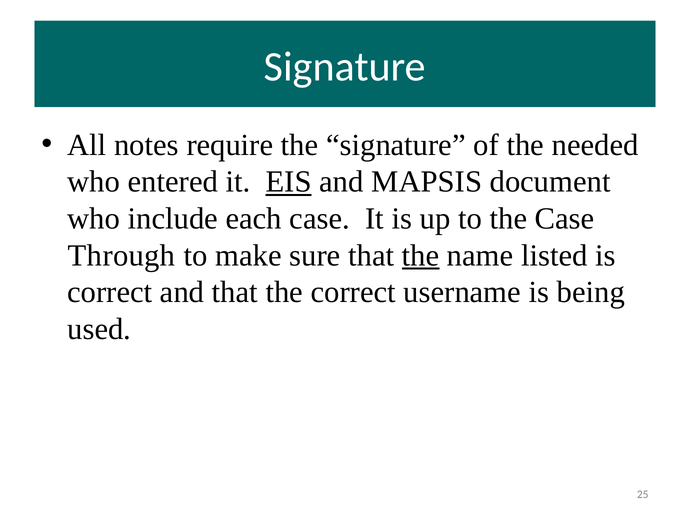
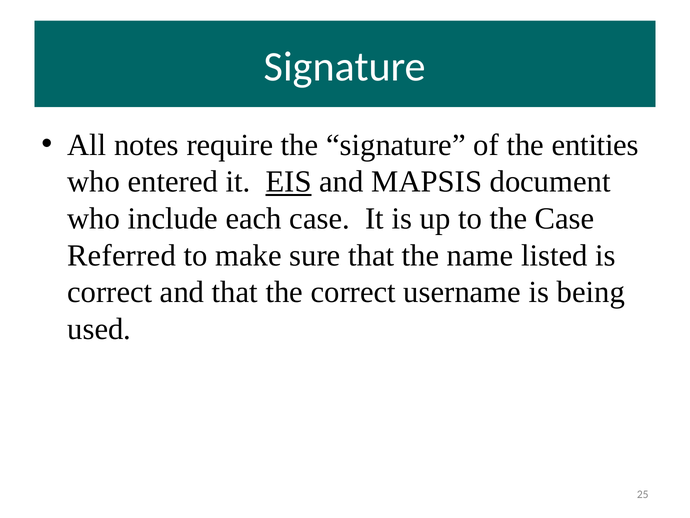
needed: needed -> entities (595, 145)
Through: Through -> Referred (122, 255)
the underline: present -> none (421, 255)
